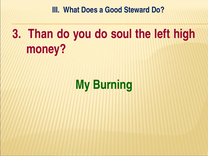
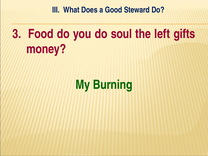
Than: Than -> Food (41, 34)
high: high -> gifts (184, 34)
